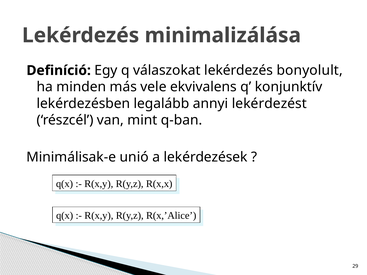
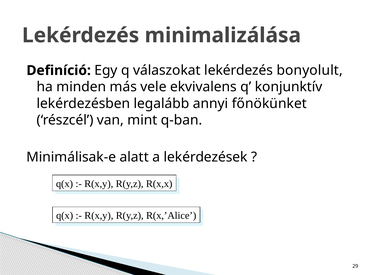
lekérdezést: lekérdezést -> főnökünket (269, 104)
unió: unió -> alatt (134, 157)
